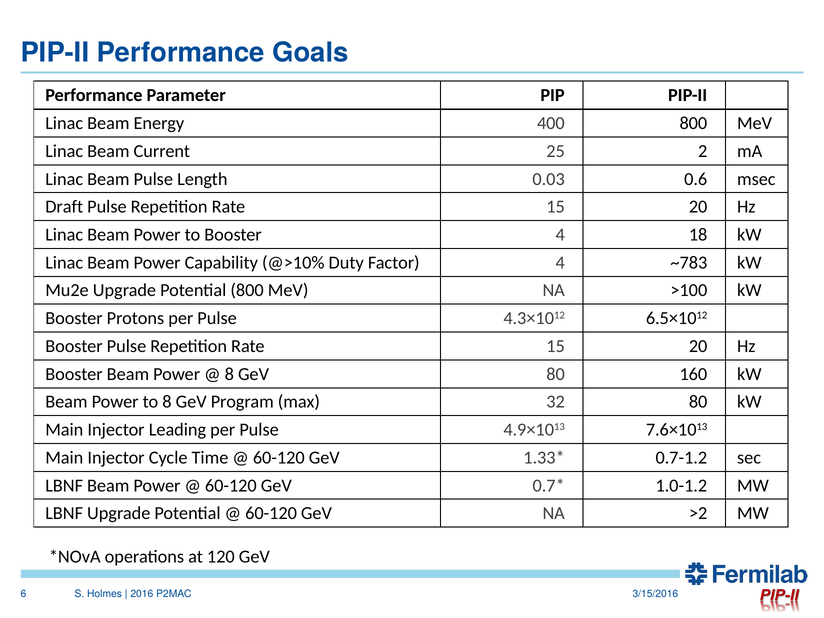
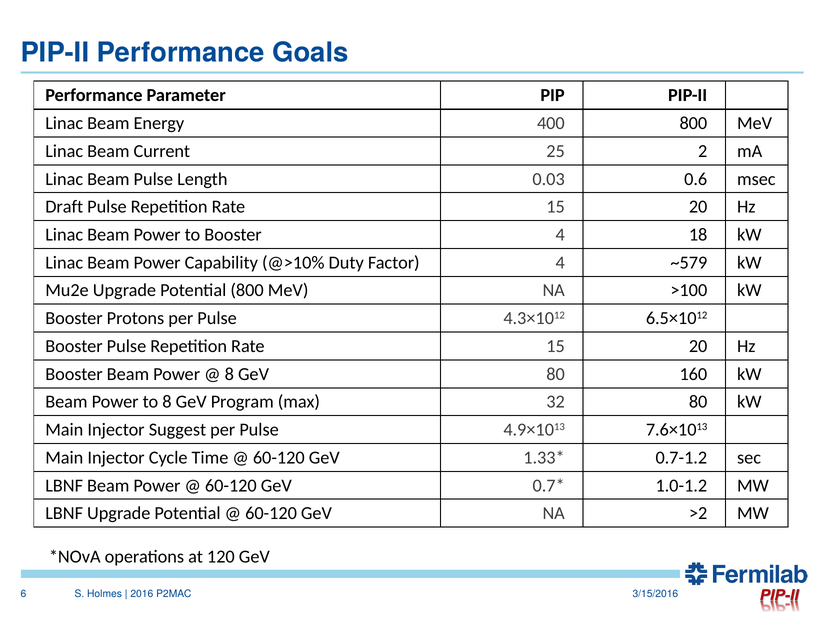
~783: ~783 -> ~579 (689, 263)
Leading: Leading -> Suggest (177, 430)
